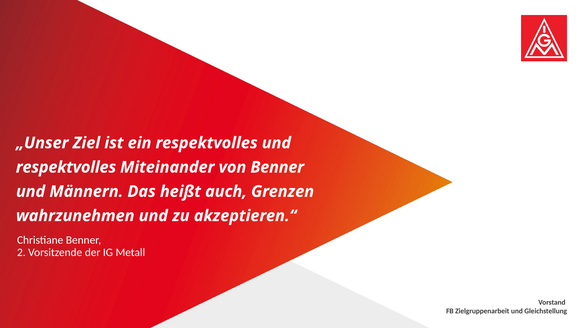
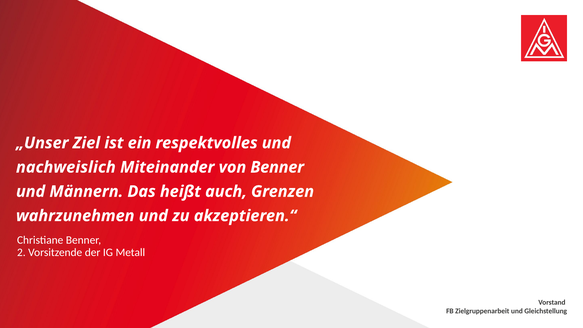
respektvolles: respektvolles -> nachweislich (66, 167)
